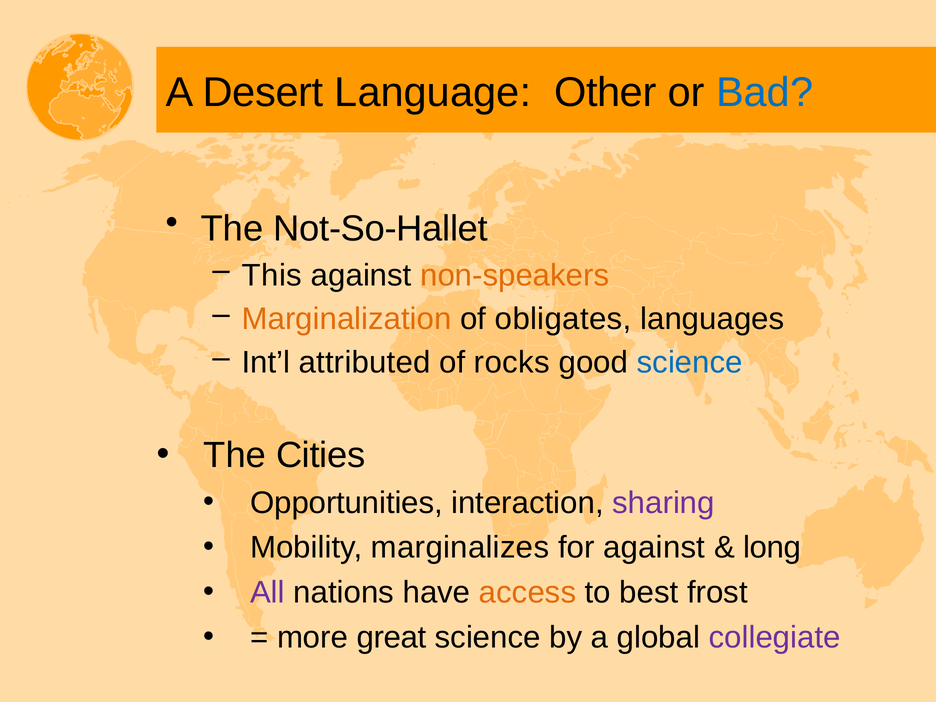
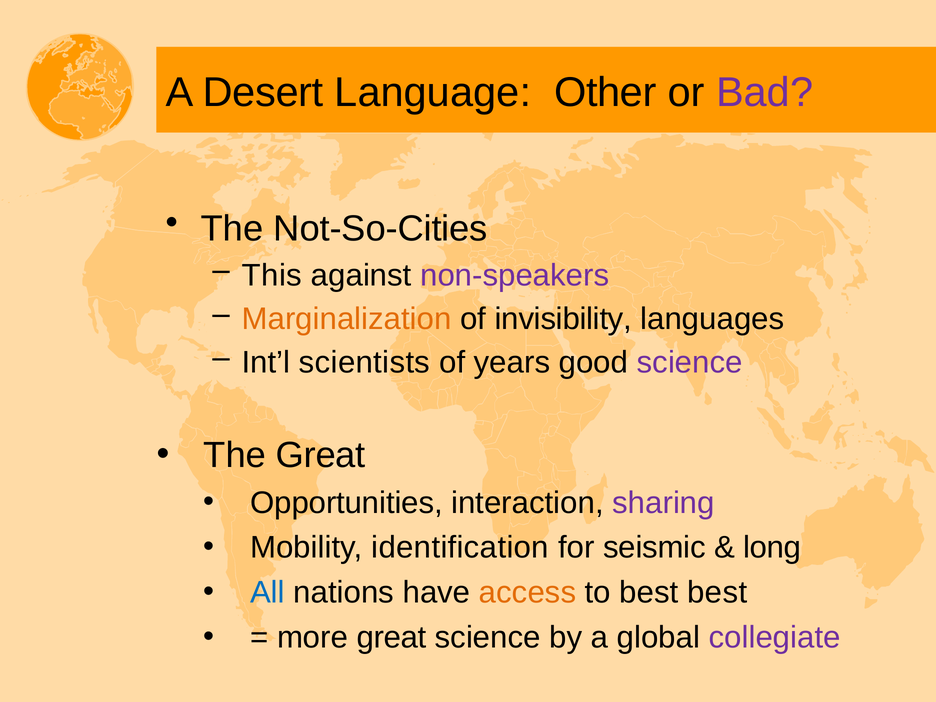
Bad colour: blue -> purple (765, 93)
Not-So-Hallet: Not-So-Hallet -> Not-So-Cities (381, 229)
non-speakers colour: orange -> purple (515, 275)
obligates: obligates -> invisibility (563, 319)
attributed: attributed -> scientists (365, 363)
rocks: rocks -> years (512, 363)
science colour: blue -> purple (690, 363)
The Cities: Cities -> Great (321, 455)
marginalizes: marginalizes -> identification (460, 548)
for against: against -> seismic (654, 548)
All colour: purple -> blue (268, 593)
best frost: frost -> best (717, 593)
